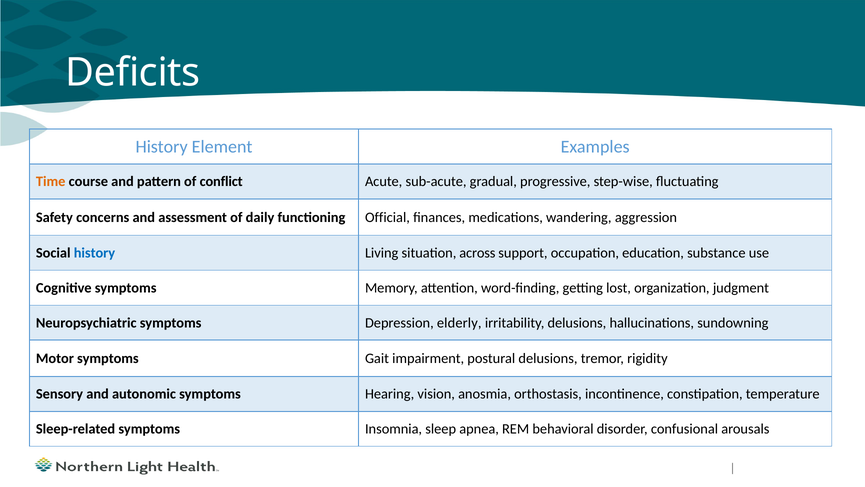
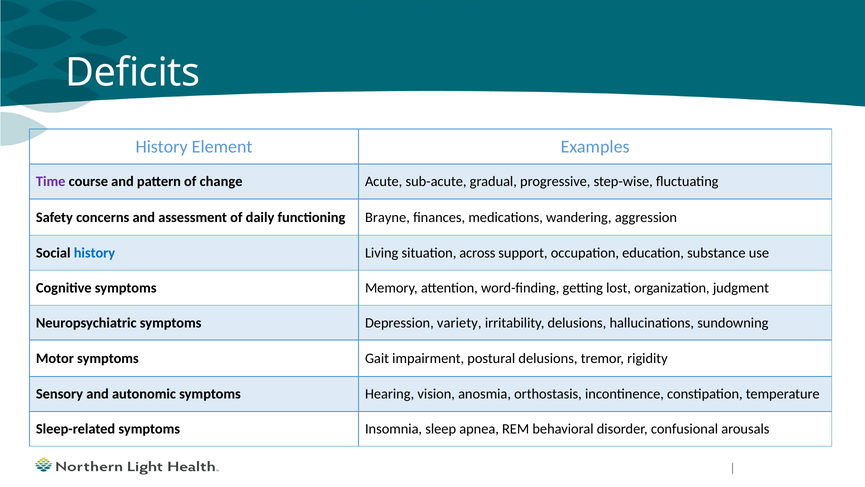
Time colour: orange -> purple (51, 181)
conflict: conflict -> change (221, 181)
Official: Official -> Brayne (387, 217)
elderly: elderly -> variety (459, 322)
